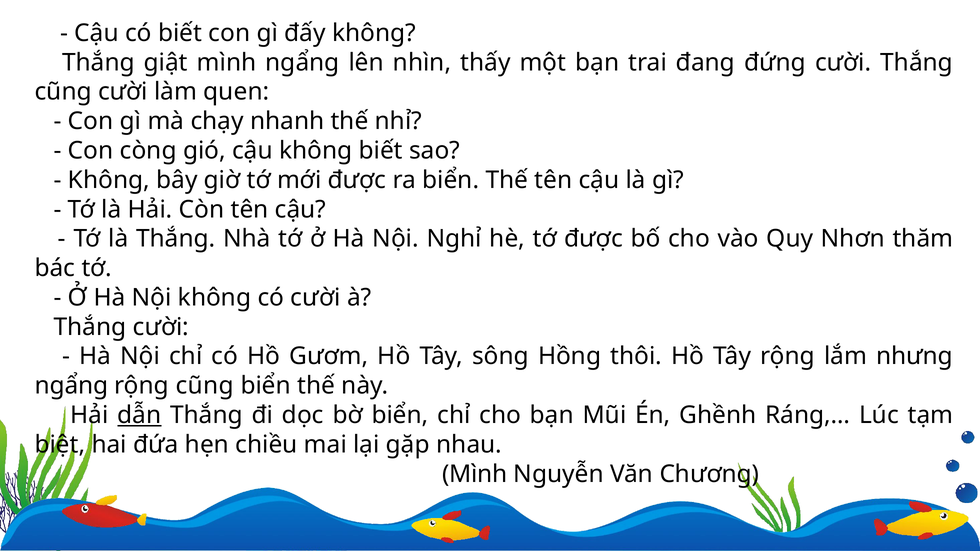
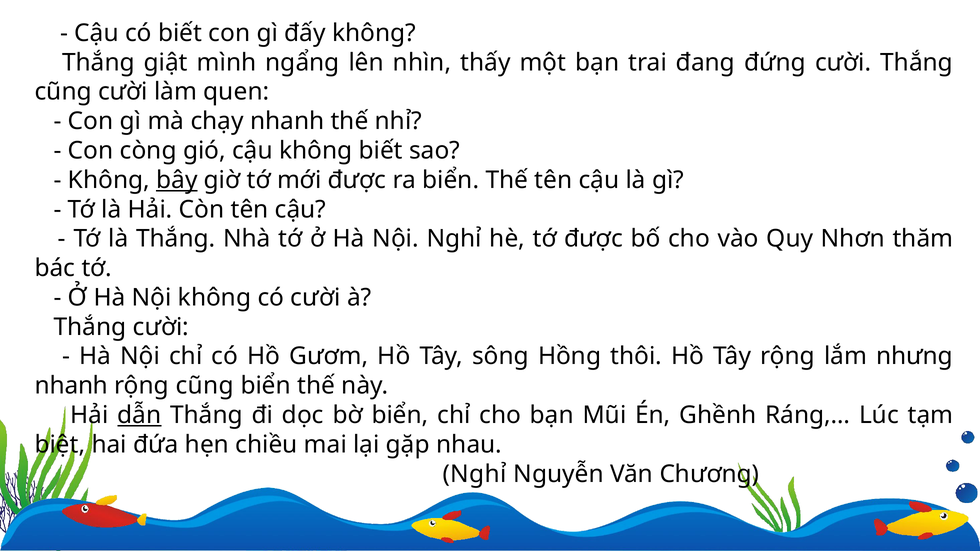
bây underline: none -> present (177, 180)
ngẩng: ngẩng -> nhanh (71, 386)
Mình: Mình -> Nghỉ (475, 474)
